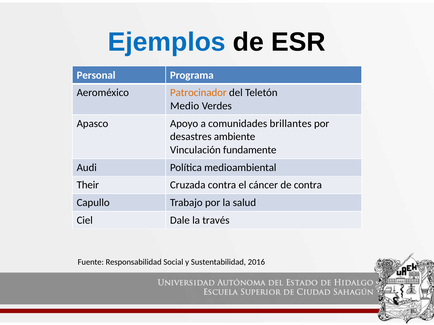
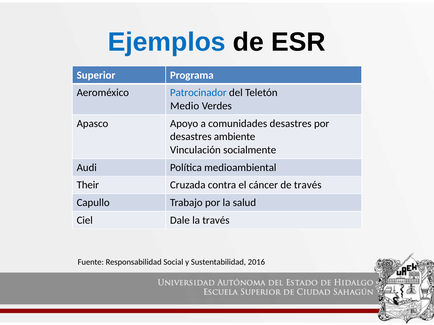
Personal: Personal -> Superior (96, 75)
Patrocinador colour: orange -> blue (198, 93)
comunidades brillantes: brillantes -> desastres (291, 124)
fundamente: fundamente -> socialmente (250, 150)
de contra: contra -> través (308, 185)
